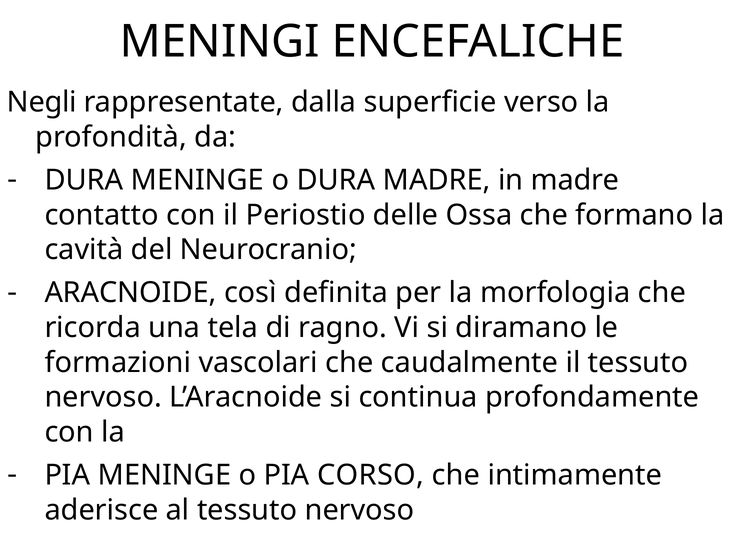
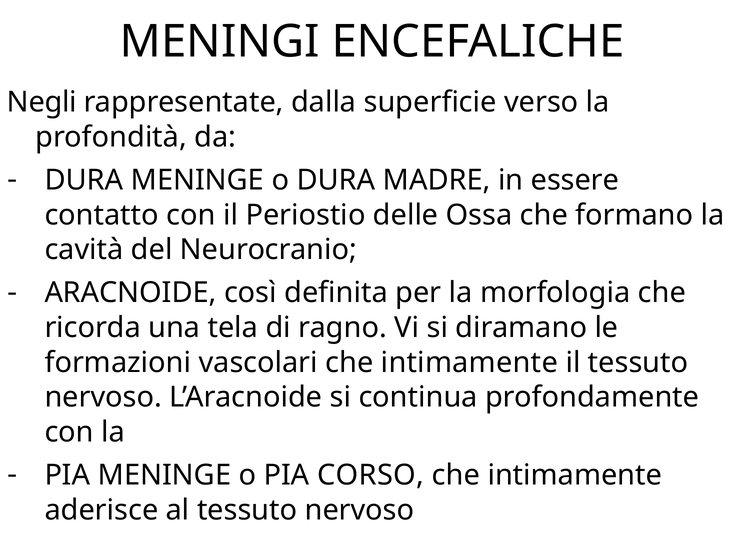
in madre: madre -> essere (575, 180)
vascolari che caudalmente: caudalmente -> intimamente (469, 362)
